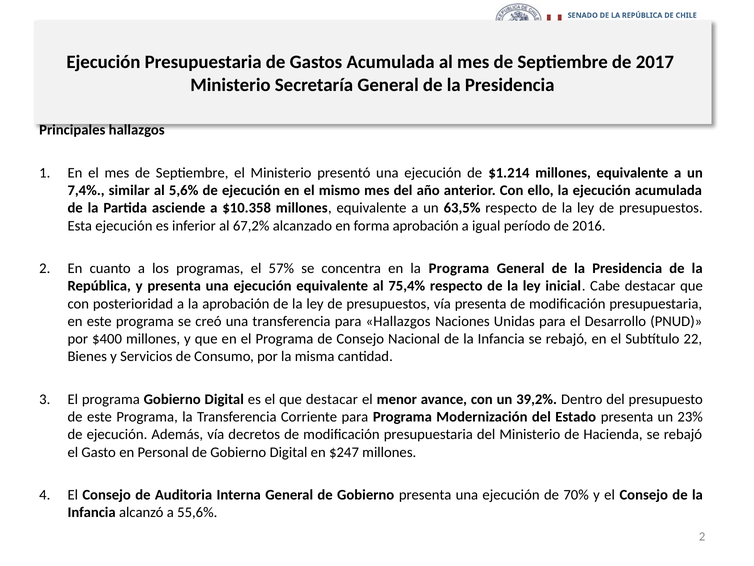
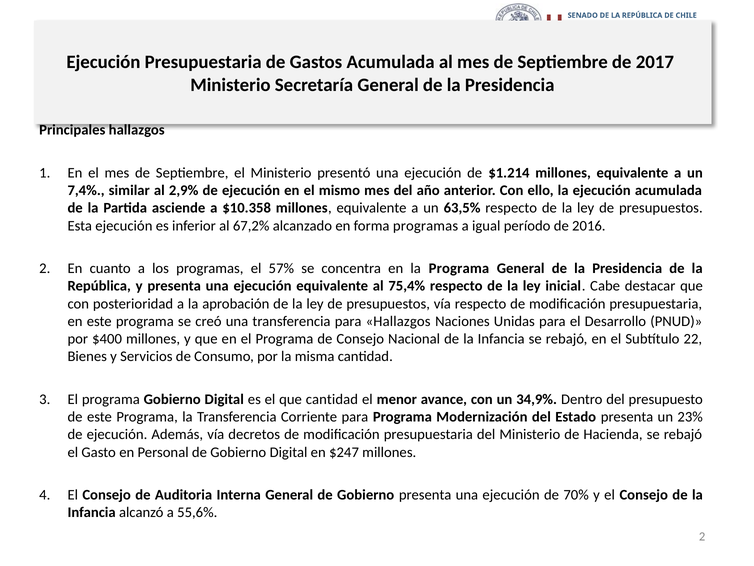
5,6%: 5,6% -> 2,9% (184, 190)
forma aprobación: aprobación -> programas (426, 226)
vía presenta: presenta -> respecto (481, 303)
que destacar: destacar -> cantidad (332, 399)
39,2%: 39,2% -> 34,9% (537, 399)
